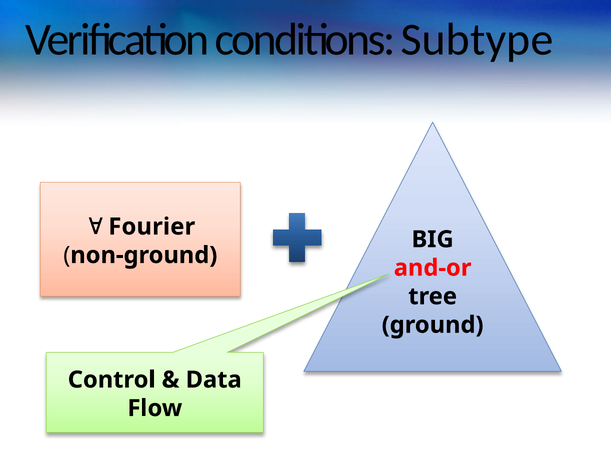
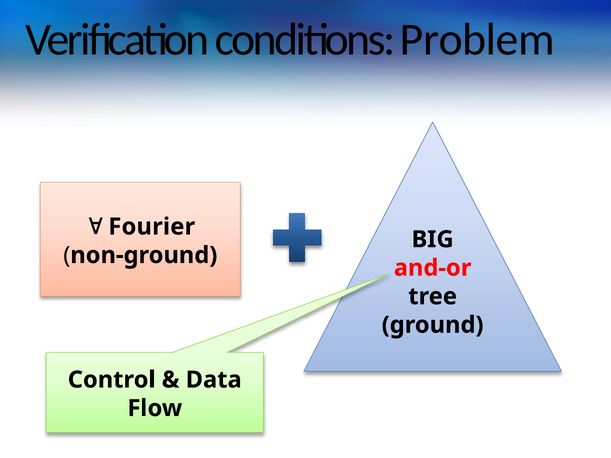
Subtype: Subtype -> Problem (477, 40)
